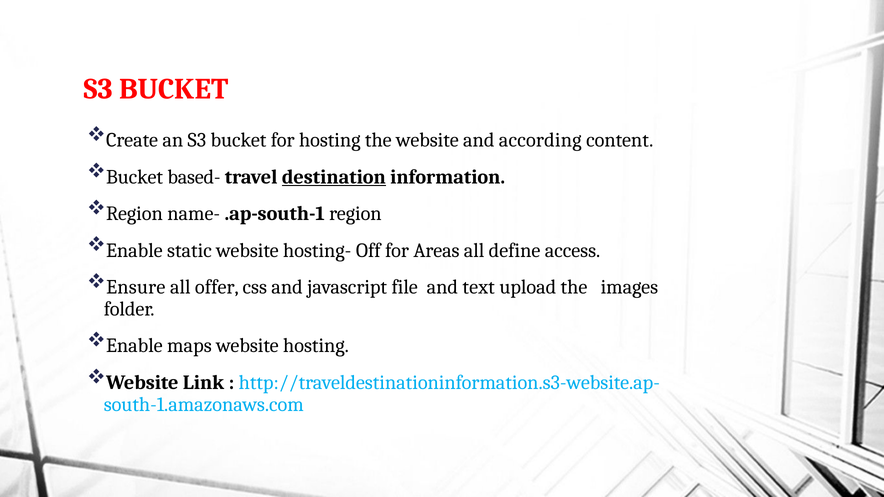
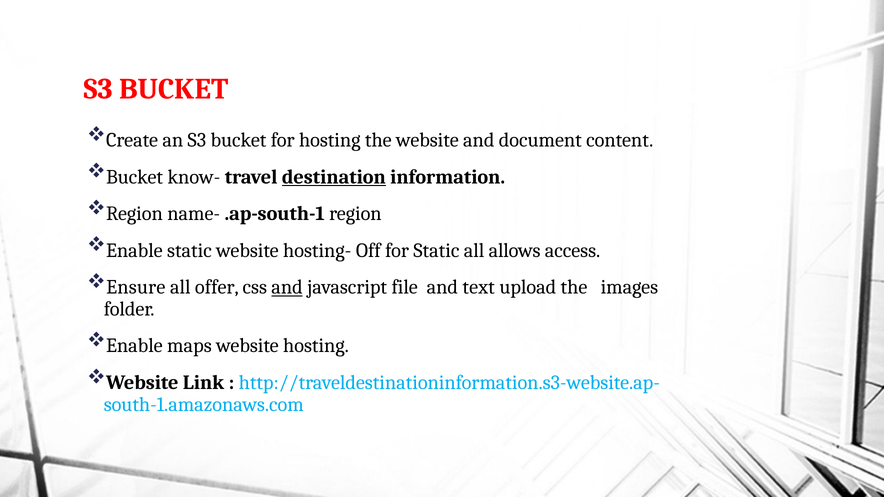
according: according -> document (540, 140)
based-: based- -> know- (194, 177)
for Areas: Areas -> Static (436, 251)
define: define -> allows (515, 251)
and underline: none -> present (287, 287)
